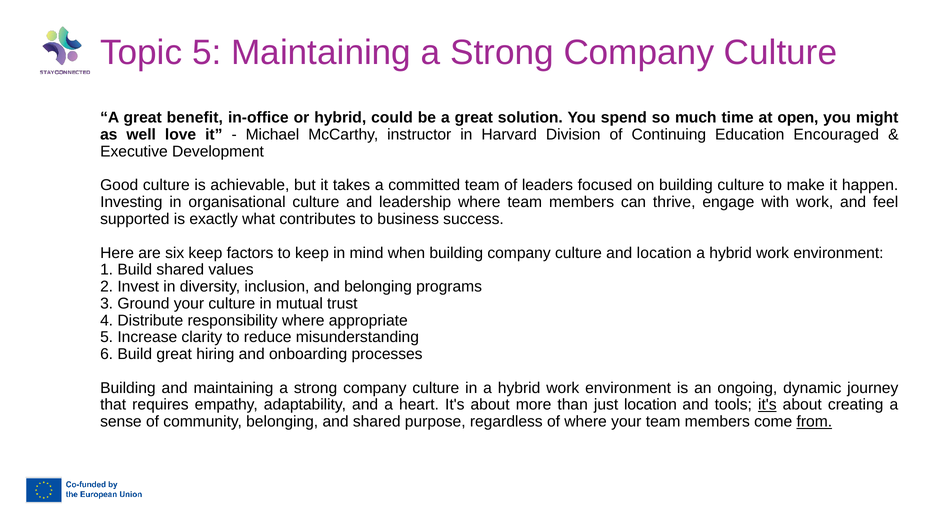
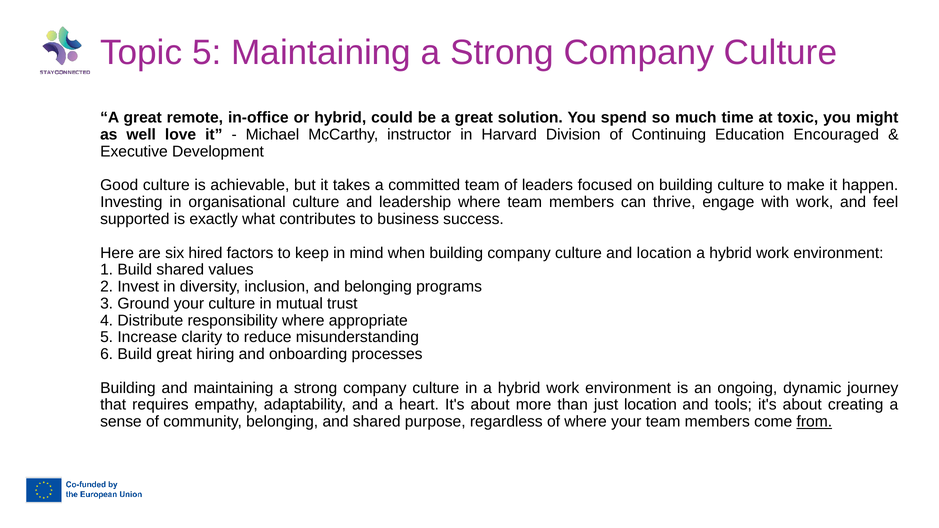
benefit: benefit -> remote (195, 118)
open: open -> toxic (798, 118)
six keep: keep -> hired (205, 253)
it's underline: present -> none (767, 405)
